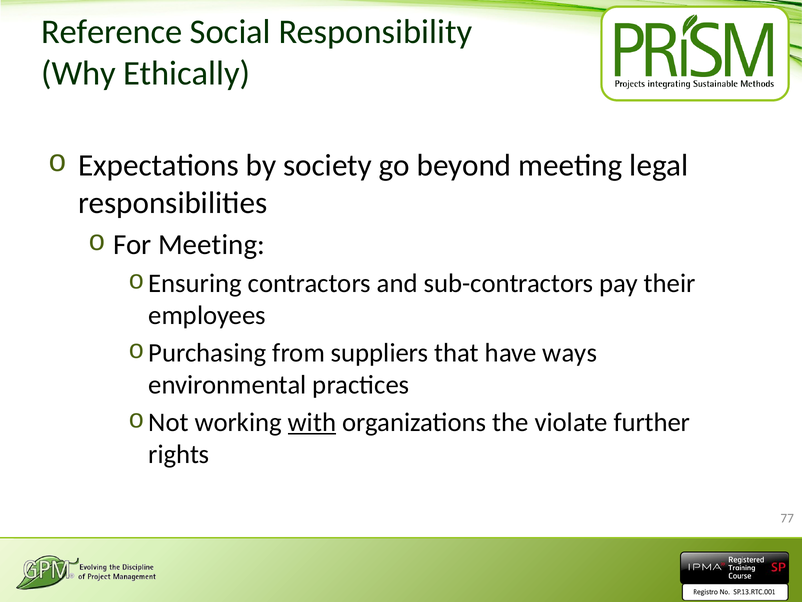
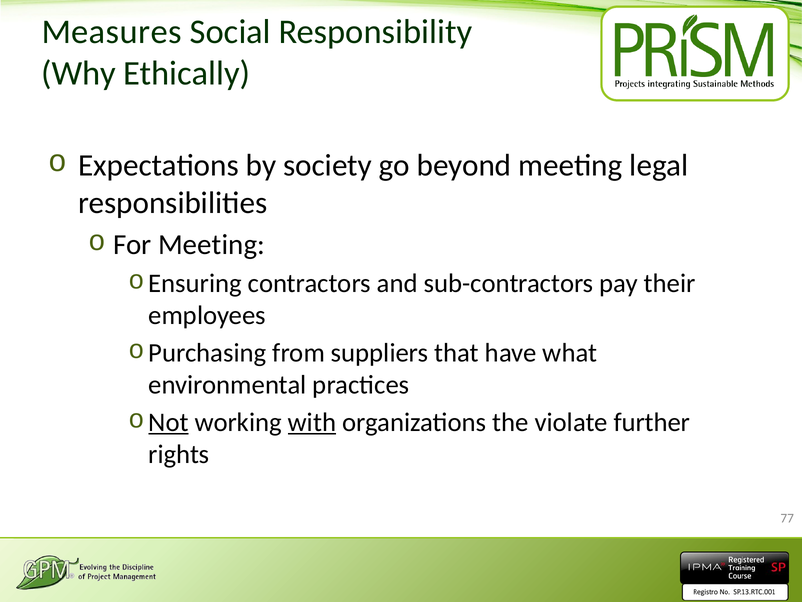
Reference: Reference -> Measures (112, 32)
ways: ways -> what (570, 353)
Not underline: none -> present (168, 422)
